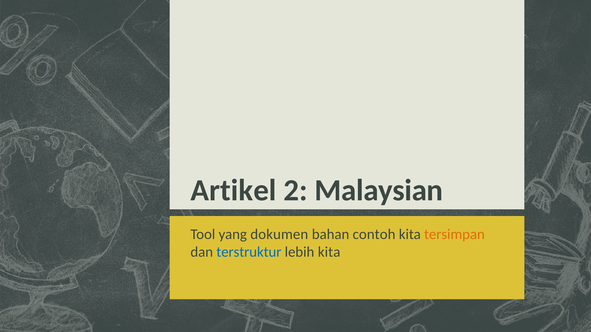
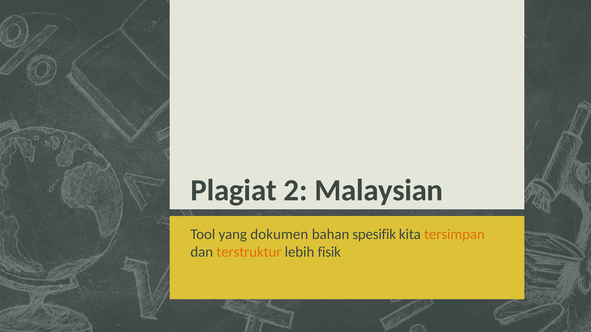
Artikel: Artikel -> Plagiat (234, 191)
contoh: contoh -> spesifik (374, 235)
terstruktur colour: blue -> orange (249, 252)
lebih kita: kita -> fisik (329, 252)
